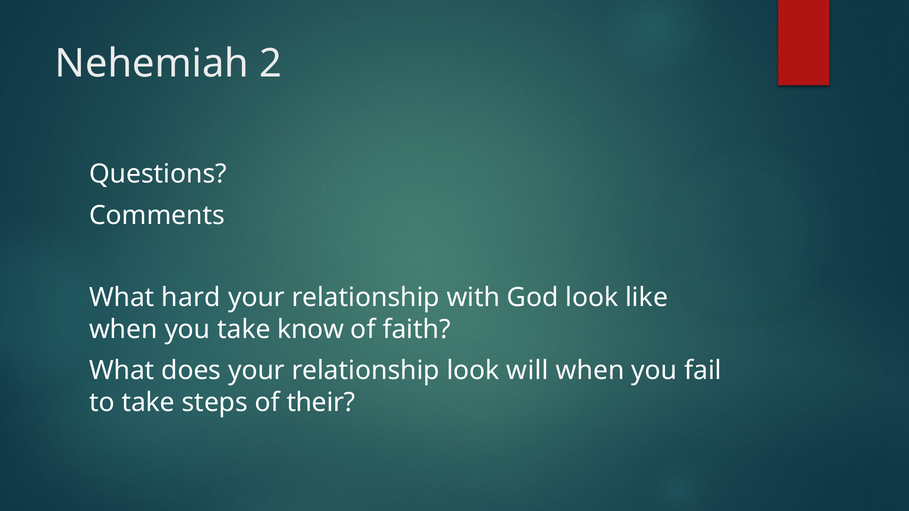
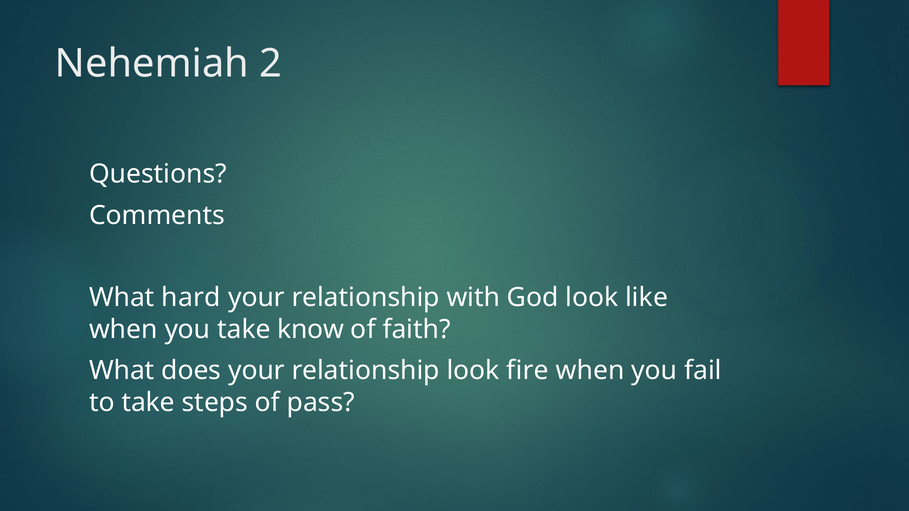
will: will -> fire (528, 371)
their: their -> pass (321, 403)
